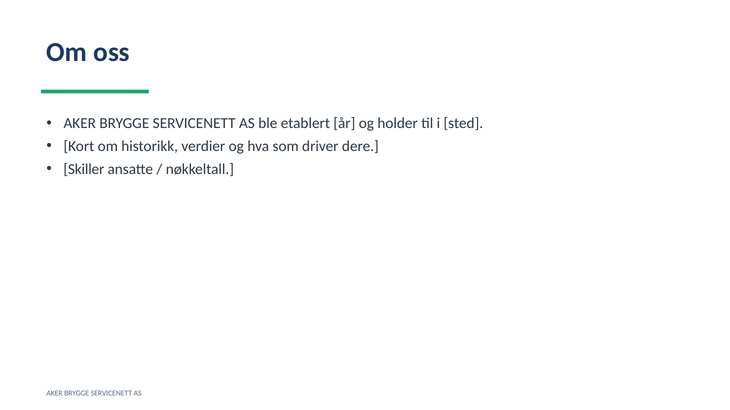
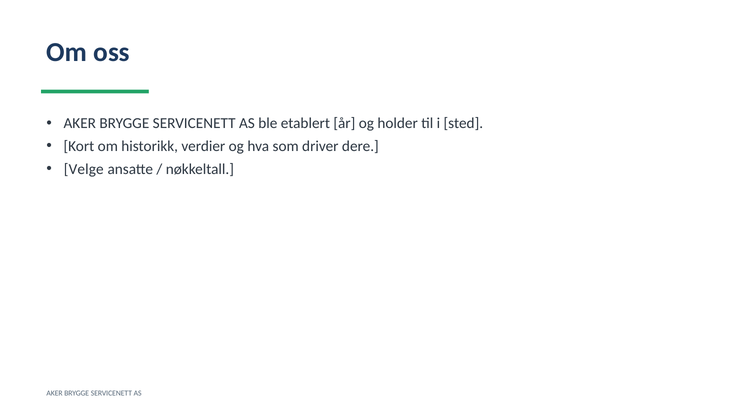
Skiller: Skiller -> Velge (84, 169)
